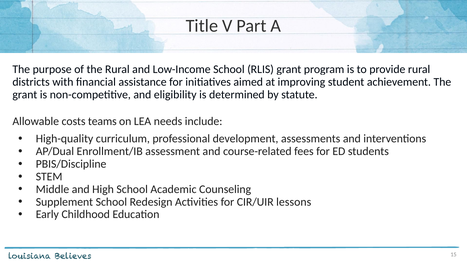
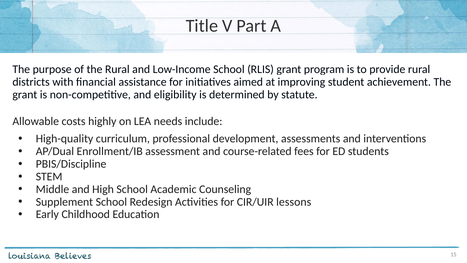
teams: teams -> highly (102, 121)
